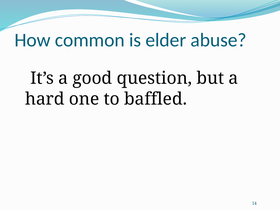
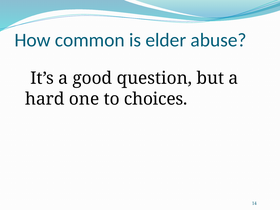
baffled: baffled -> choices (156, 99)
